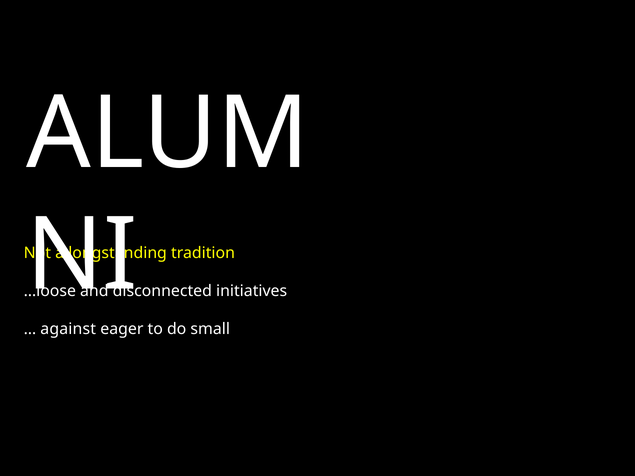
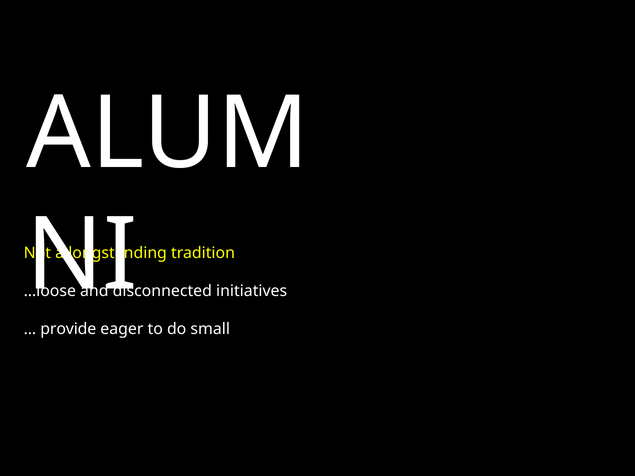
against: against -> provide (68, 329)
